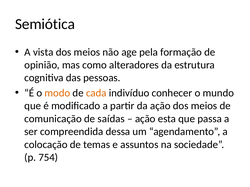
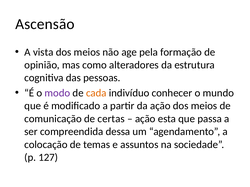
Semiótica: Semiótica -> Ascensão (45, 24)
modo colour: orange -> purple (57, 93)
saídas: saídas -> certas (111, 119)
754: 754 -> 127 (48, 158)
